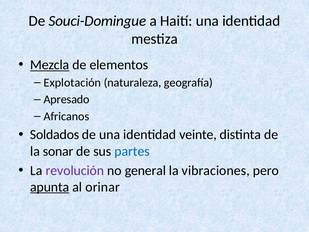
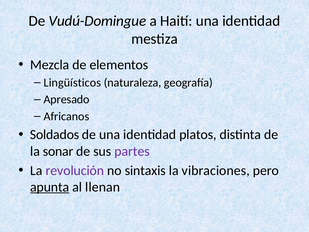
Souci-Domingue: Souci-Domingue -> Vudú-Domingue (97, 21)
Mezcla underline: present -> none (50, 65)
Explotación: Explotación -> Lingüísticos (72, 83)
veinte: veinte -> platos (198, 135)
partes colour: blue -> purple (132, 151)
general: general -> sintaxis (145, 170)
orinar: orinar -> llenan (103, 187)
